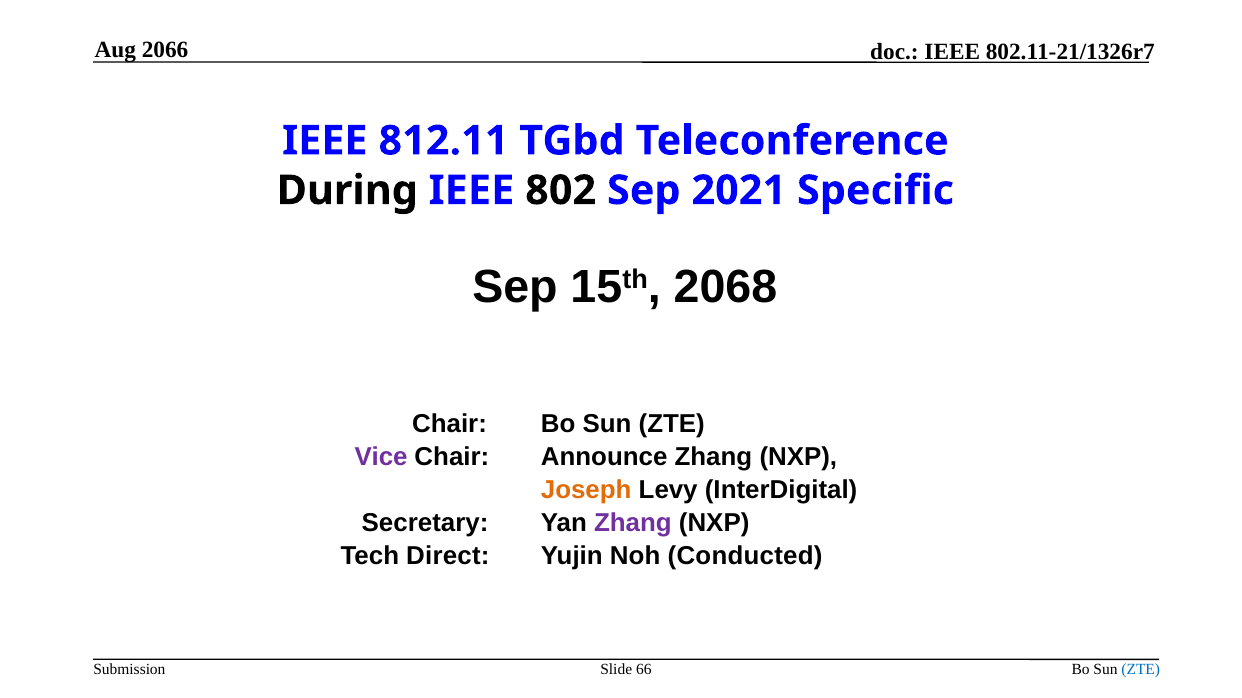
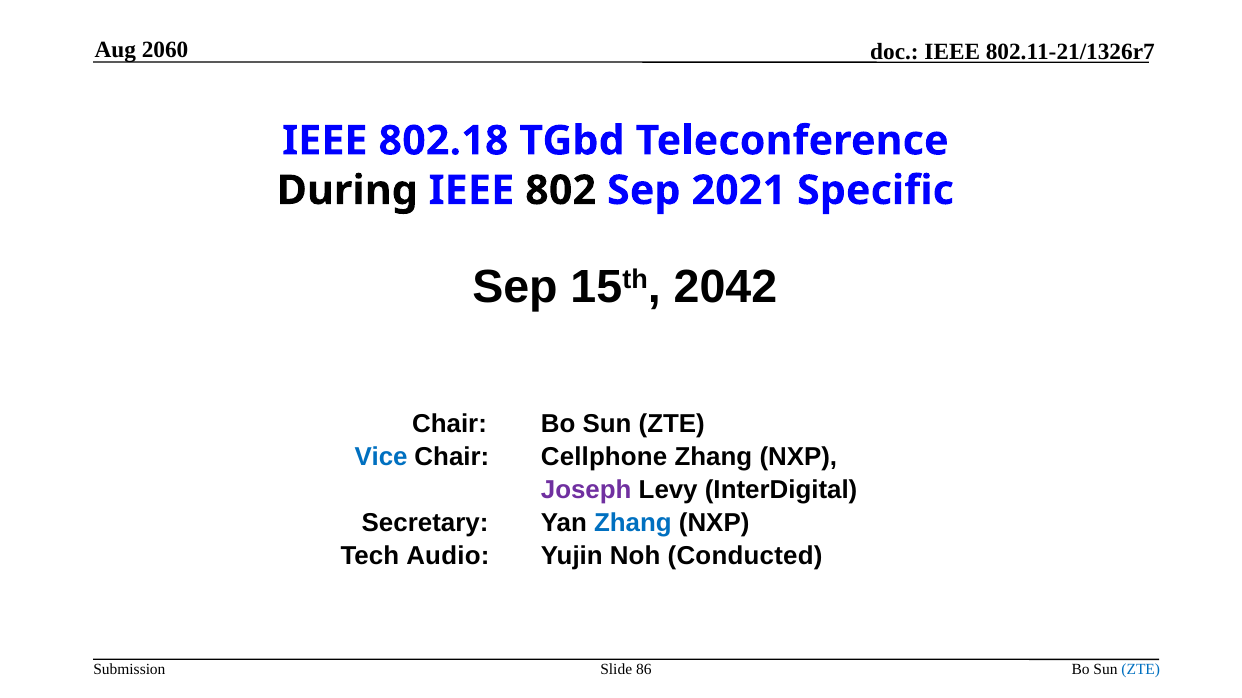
2066: 2066 -> 2060 (165, 49)
812.11: 812.11 -> 802.18 (443, 141)
2068: 2068 -> 2042 (725, 287)
Vice colour: purple -> blue (381, 457)
Announce: Announce -> Cellphone (604, 457)
Joseph colour: orange -> purple (586, 491)
Zhang colour: purple -> blue (633, 524)
Direct: Direct -> Audio (448, 557)
66: 66 -> 86 (644, 670)
